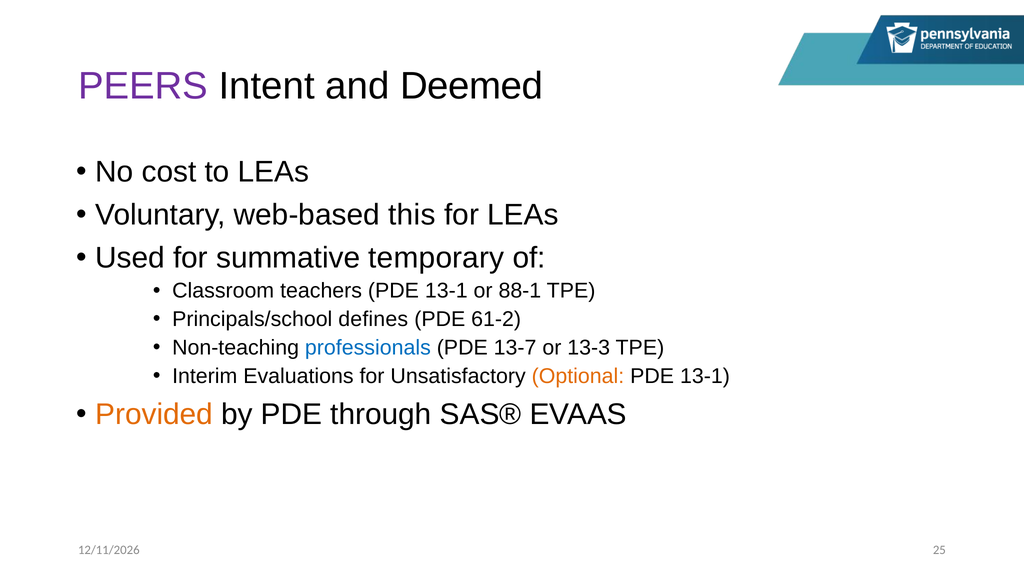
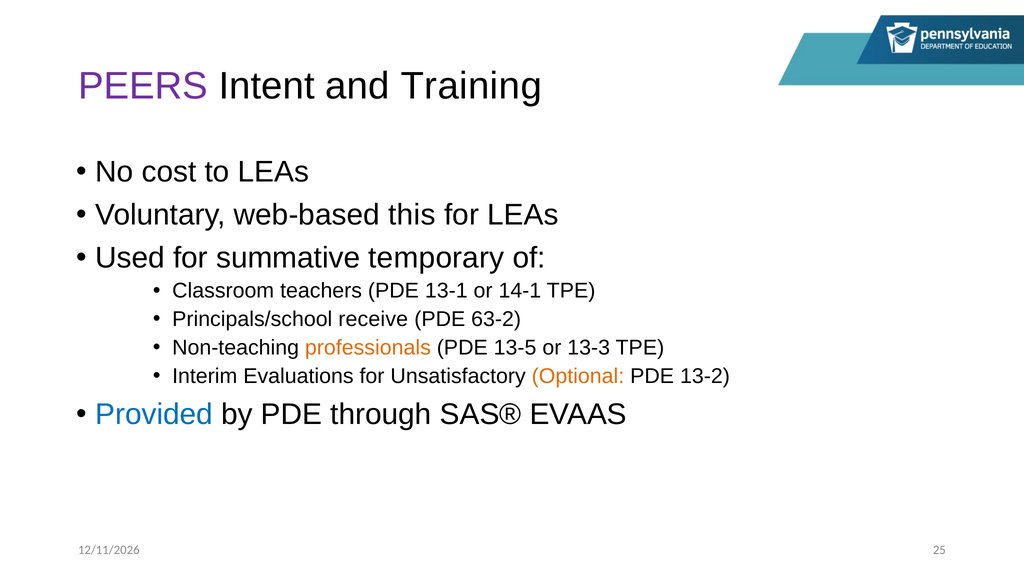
Deemed: Deemed -> Training (471, 86)
88-1: 88-1 -> 14-1 (520, 291)
defines: defines -> receive (373, 319)
61-2: 61-2 -> 63-2 (496, 319)
professionals colour: blue -> orange (368, 348)
13-7: 13-7 -> 13-5 (515, 348)
13-1: 13-1 -> 13-2 (705, 376)
Provided colour: orange -> blue (154, 414)
